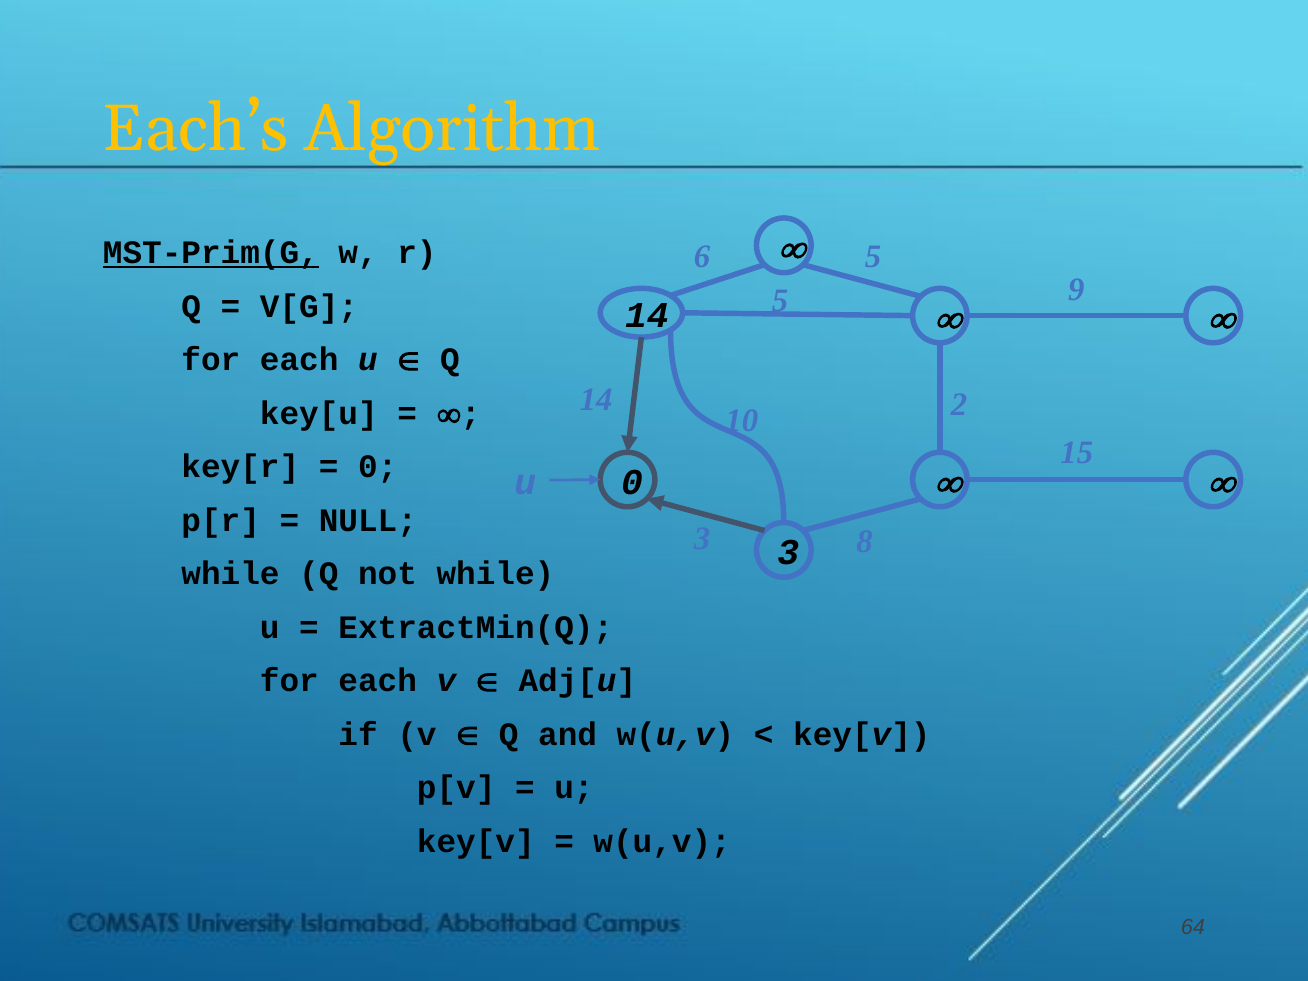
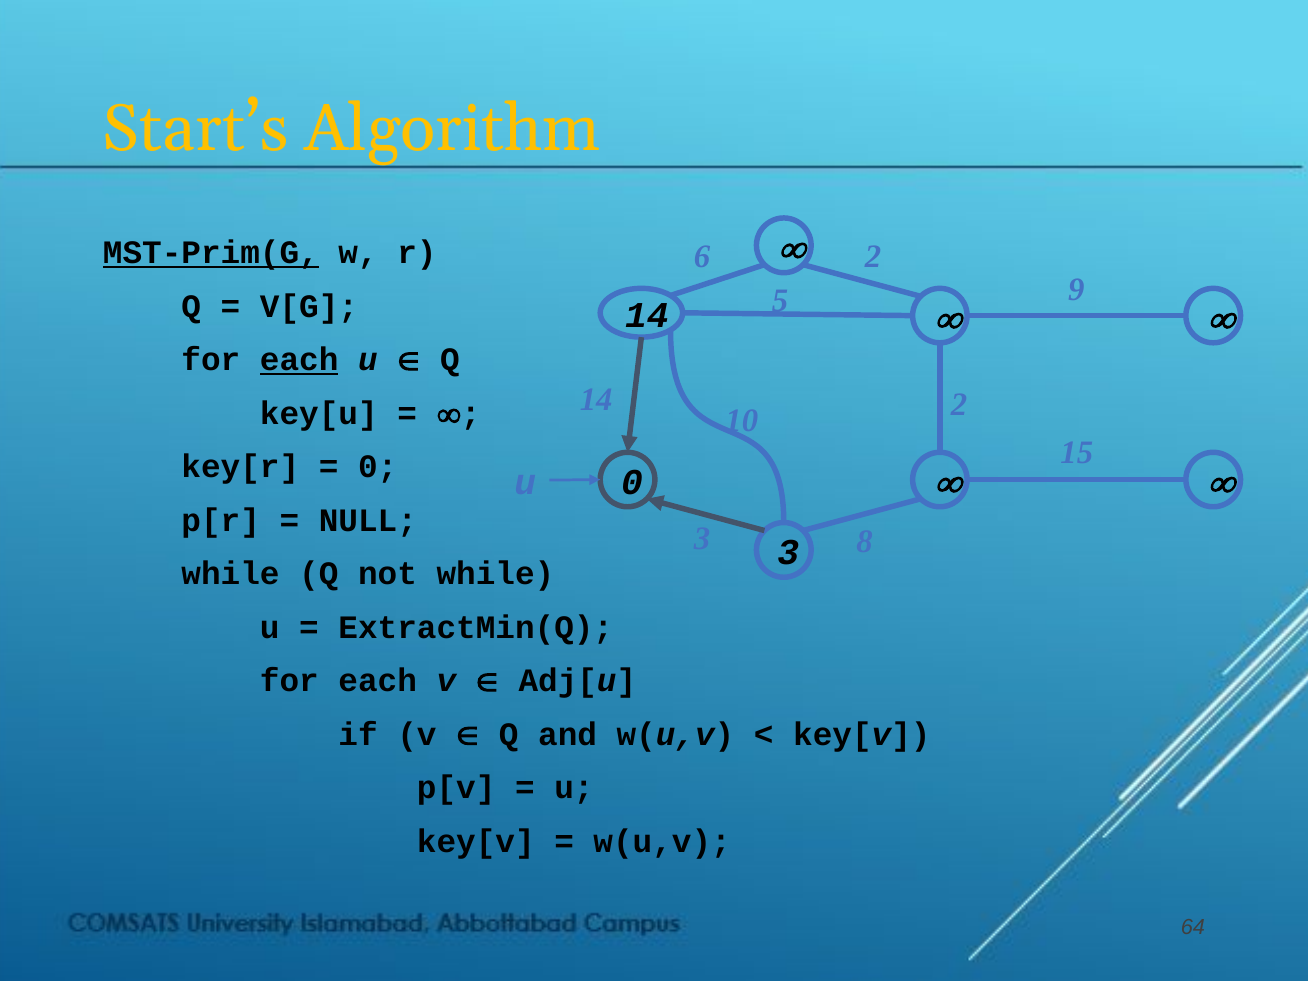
Each’s: Each’s -> Start’s (196, 129)
6 5: 5 -> 2 (873, 257)
each underline: none -> present (299, 360)
